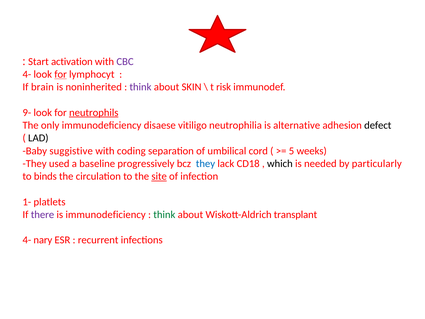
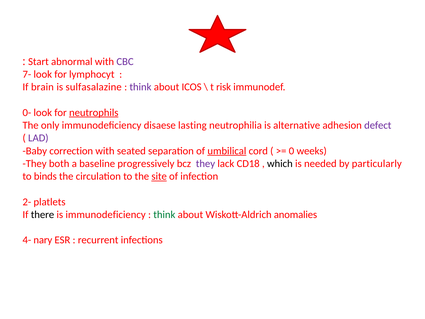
activation: activation -> abnormal (72, 61)
4-: 4- -> 7- (27, 74)
for underline: present -> none (61, 74)
noninherited: noninherited -> sulfasalazine (94, 87)
SKIN: SKIN -> ICOS (192, 87)
9-: 9- -> 0- (27, 112)
vitiligo: vitiligo -> lasting (192, 125)
defect colour: black -> purple (378, 125)
LAD colour: black -> purple (38, 138)
suggistive: suggistive -> correction (71, 151)
coding: coding -> seated (131, 151)
umbilical underline: none -> present (227, 151)
5: 5 -> 0 (292, 151)
used: used -> both (59, 163)
they colour: blue -> purple (205, 163)
1-: 1- -> 2- (27, 202)
there colour: purple -> black (42, 214)
transplant: transplant -> anomalies (295, 214)
